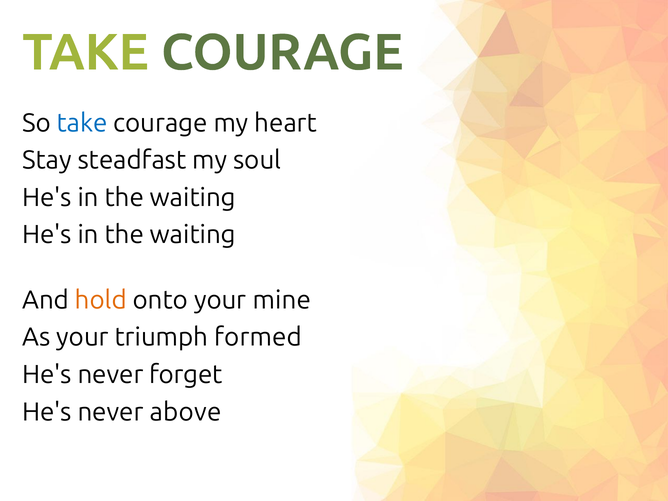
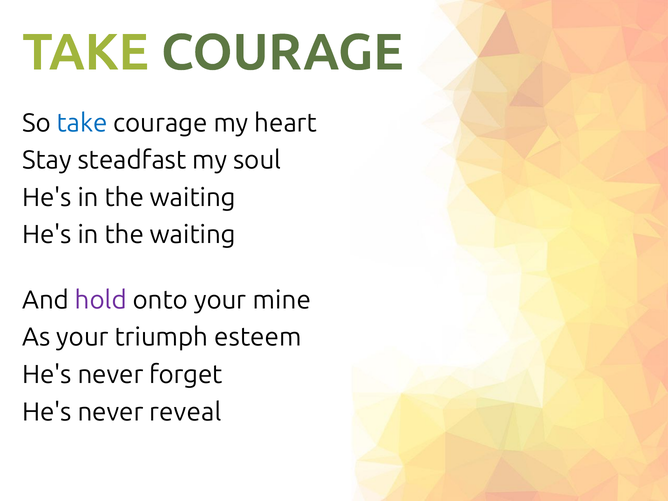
hold colour: orange -> purple (101, 300)
formed: formed -> esteem (258, 337)
above: above -> reveal (186, 412)
